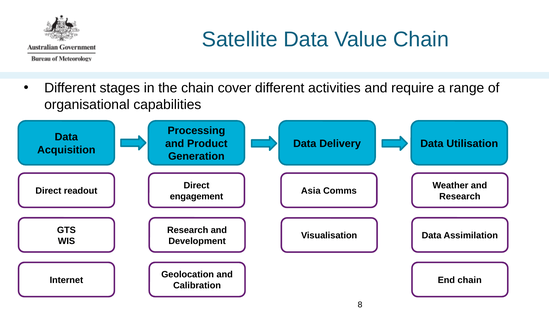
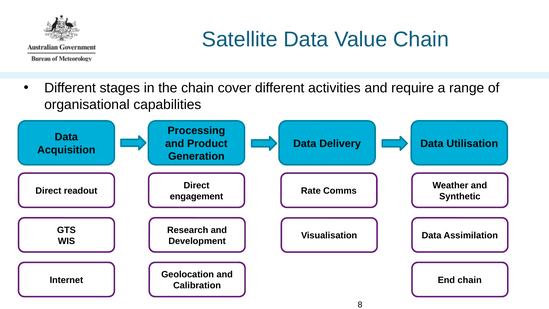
Asia: Asia -> Rate (311, 191)
Research: Research -> Synthetic (460, 196)
